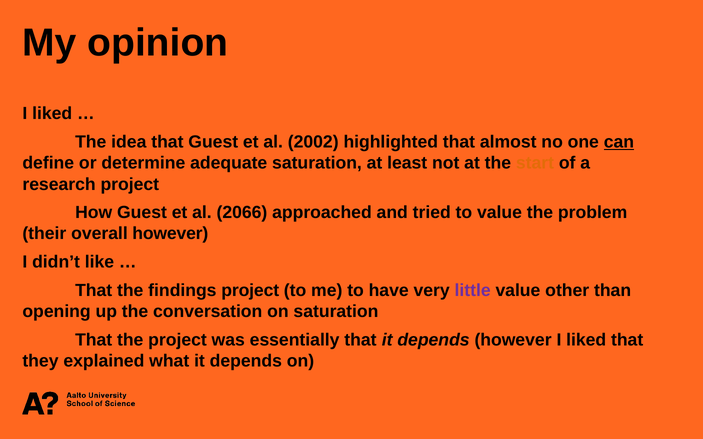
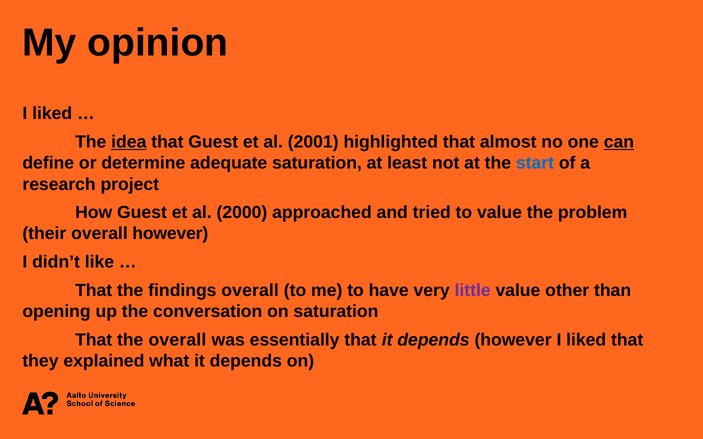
idea underline: none -> present (129, 142)
2002: 2002 -> 2001 (313, 142)
start colour: orange -> blue (535, 163)
2066: 2066 -> 2000 (242, 213)
findings project: project -> overall (250, 291)
the project: project -> overall (177, 340)
